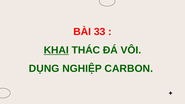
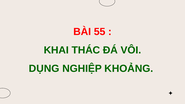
33: 33 -> 55 (100, 32)
KHAI underline: present -> none (56, 50)
CARBON: CARBON -> KHOẢNG (129, 69)
